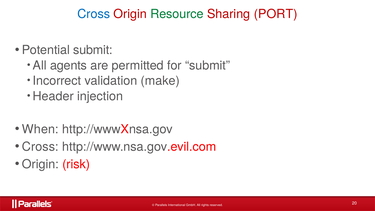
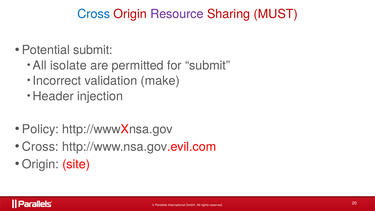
Resource colour: green -> purple (177, 14)
PORT: PORT -> MUST (276, 14)
agents: agents -> isolate (68, 65)
When: When -> Policy (40, 129)
risk: risk -> site (76, 164)
